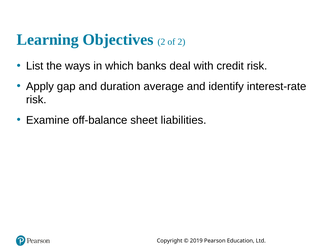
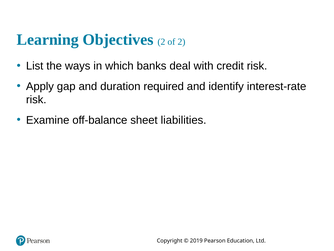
average: average -> required (164, 86)
